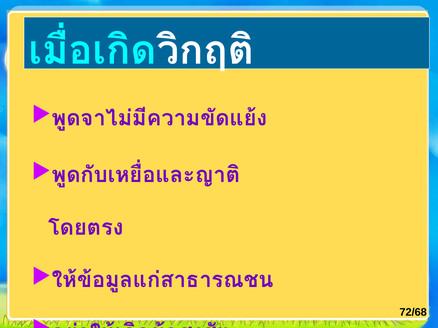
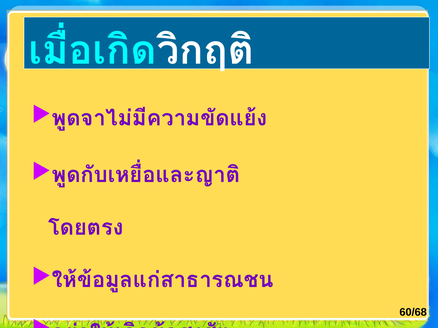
72/68: 72/68 -> 60/68 (413, 313)
